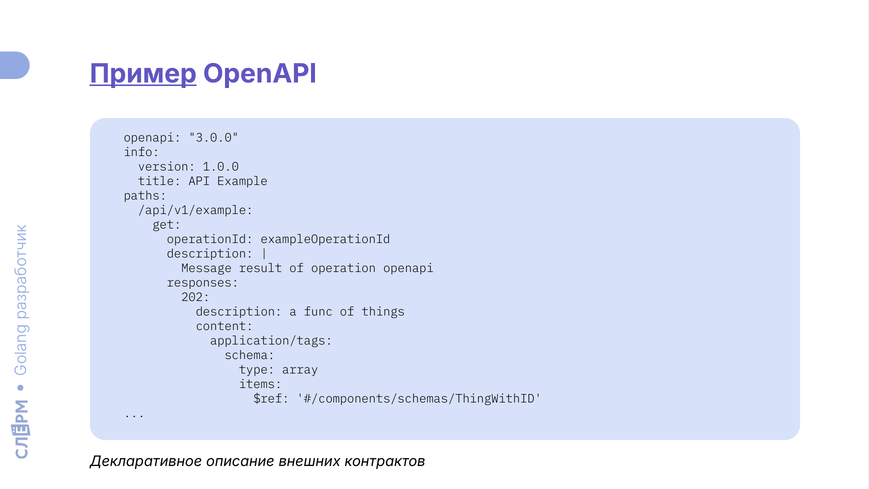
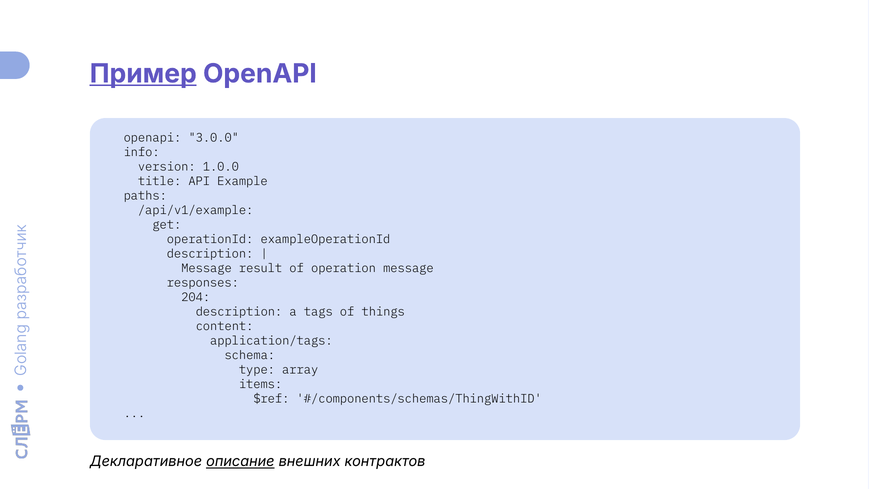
operation openapi: openapi -> message (408, 268)
202: 202 -> 204 (196, 297)
func: func -> tags (318, 312)
описание underline: none -> present (240, 462)
